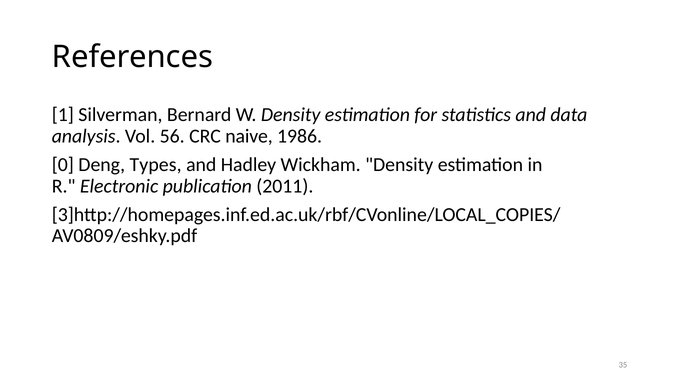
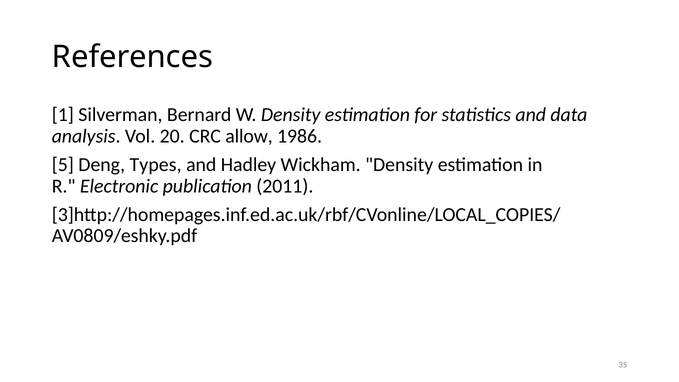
56: 56 -> 20 (172, 136)
naive: naive -> allow (249, 136)
0: 0 -> 5 (63, 165)
